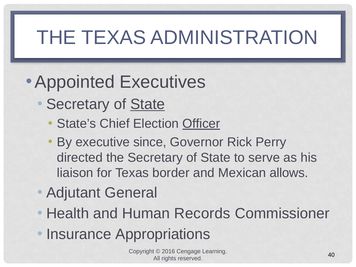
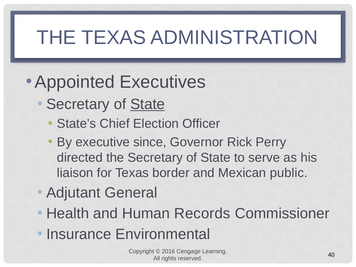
Officer underline: present -> none (201, 124)
allows: allows -> public (289, 173)
Appropriations: Appropriations -> Environmental (163, 234)
